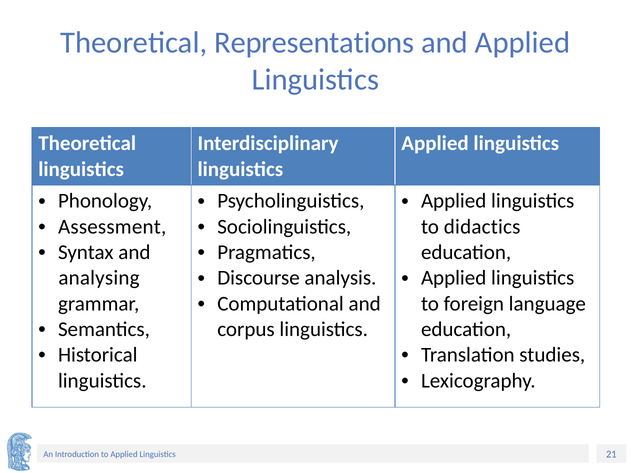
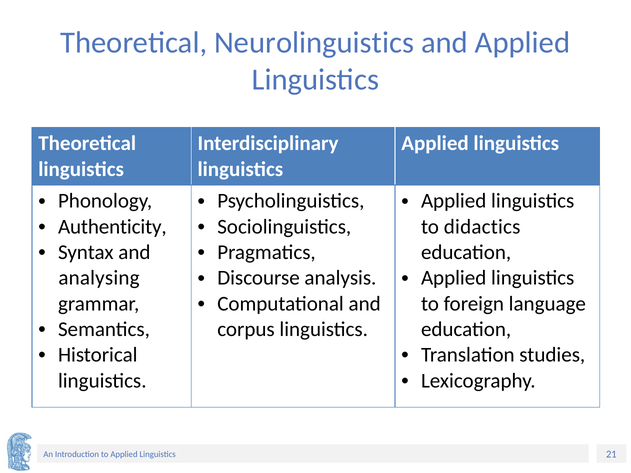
Representations: Representations -> Neurolinguistics (314, 43)
Assessment: Assessment -> Authenticity (112, 227)
